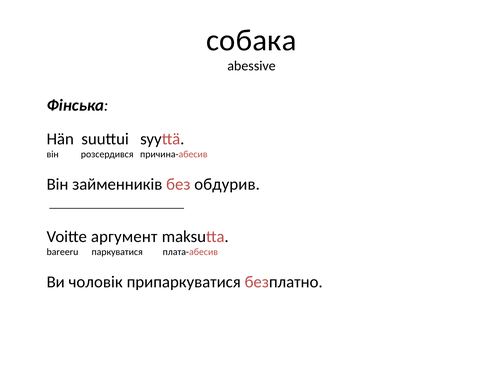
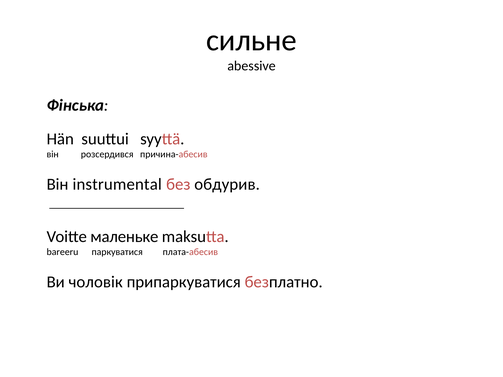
собака: собака -> сильне (251, 40)
займенників: займенників -> instrumental (117, 184)
аргумент: аргумент -> маленьке (124, 237)
